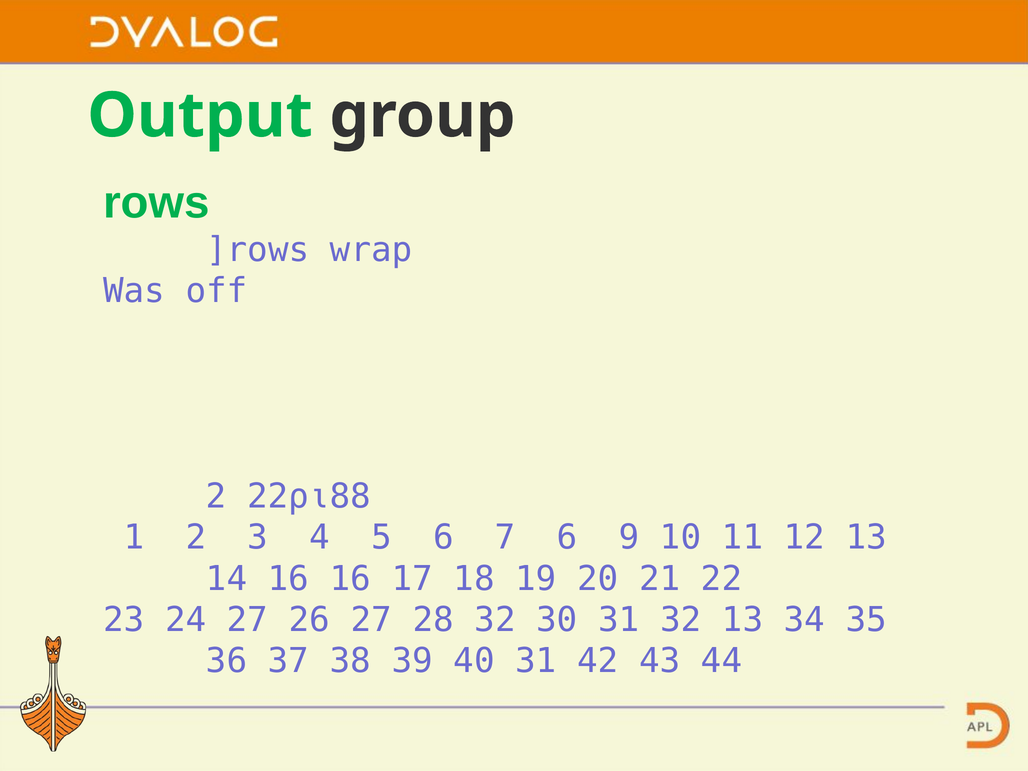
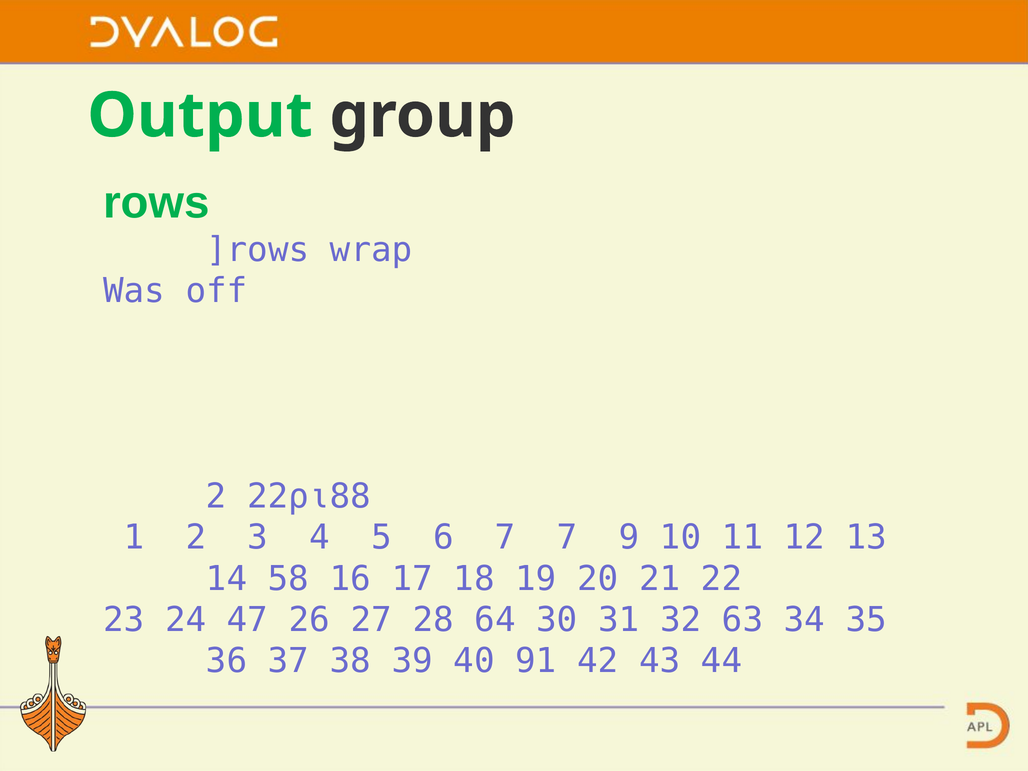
7 6: 6 -> 7 (567, 538)
14 16: 16 -> 58 (288, 579)
24 27: 27 -> 47 (247, 620)
28 32: 32 -> 64 (495, 620)
32 13: 13 -> 63 (743, 620)
40 31: 31 -> 91 (536, 661)
